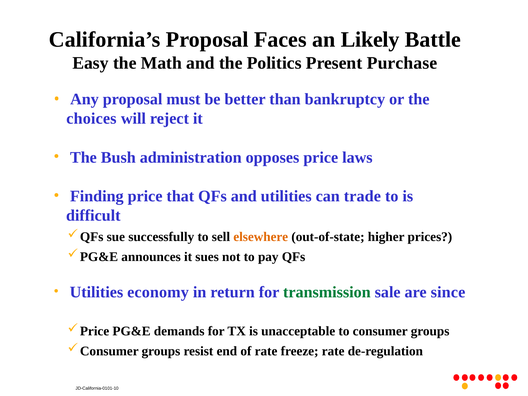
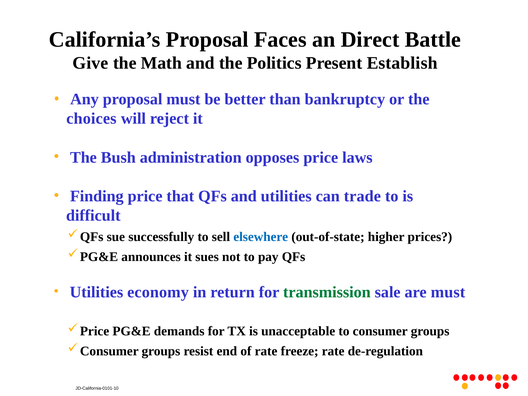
Likely: Likely -> Direct (370, 39)
Easy: Easy -> Give (90, 63)
Purchase: Purchase -> Establish (402, 63)
elsewhere colour: orange -> blue (261, 237)
are since: since -> must (448, 292)
